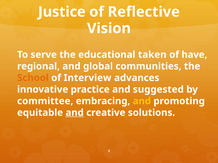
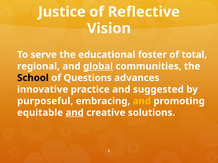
taken: taken -> foster (152, 55)
have: have -> total (194, 55)
global underline: none -> present (98, 66)
School colour: orange -> black (33, 78)
Interview: Interview -> Questions (88, 78)
committee: committee -> purposeful (45, 101)
